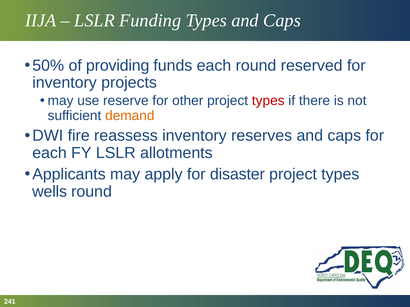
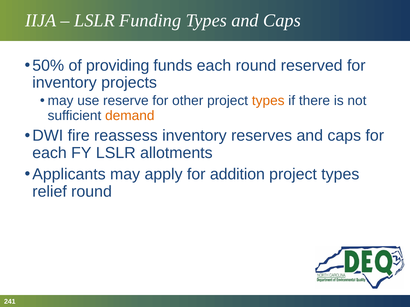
types colour: red -> orange (268, 101)
disaster: disaster -> addition (237, 175)
wells: wells -> relief (50, 192)
